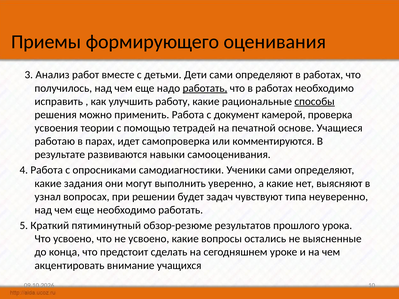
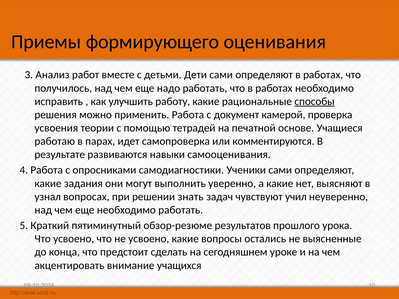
работать underline: present -> none (205, 88)
будет: будет -> знать (191, 197)
типа: типа -> учил (296, 197)
